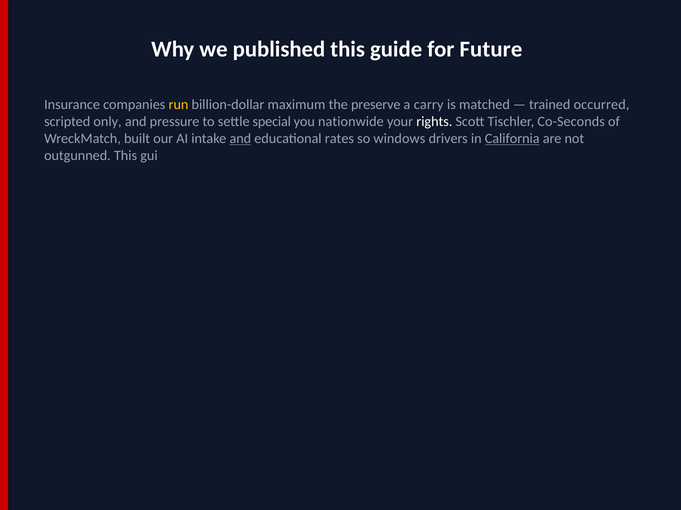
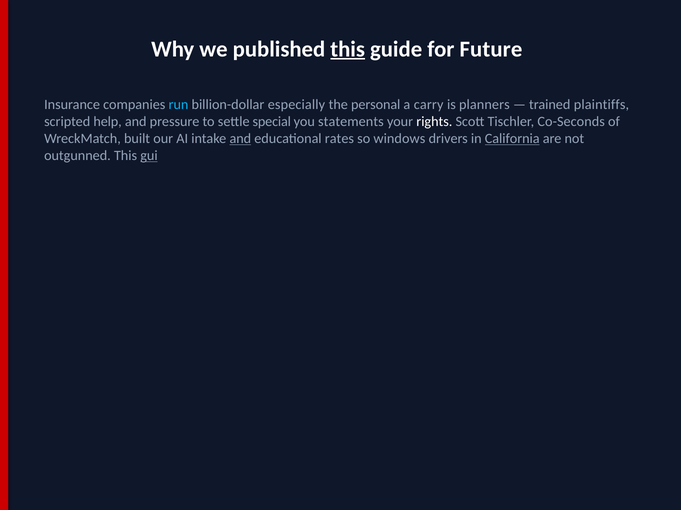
this underline: none -> present (348, 49)
run colour: yellow -> light blue (178, 105)
maximum: maximum -> especially (296, 105)
preserve: preserve -> personal (376, 105)
matched: matched -> planners (484, 105)
occurred: occurred -> plaintiffs (601, 105)
only: only -> help (108, 122)
nationwide: nationwide -> statements (351, 122)
gui underline: none -> present (149, 156)
